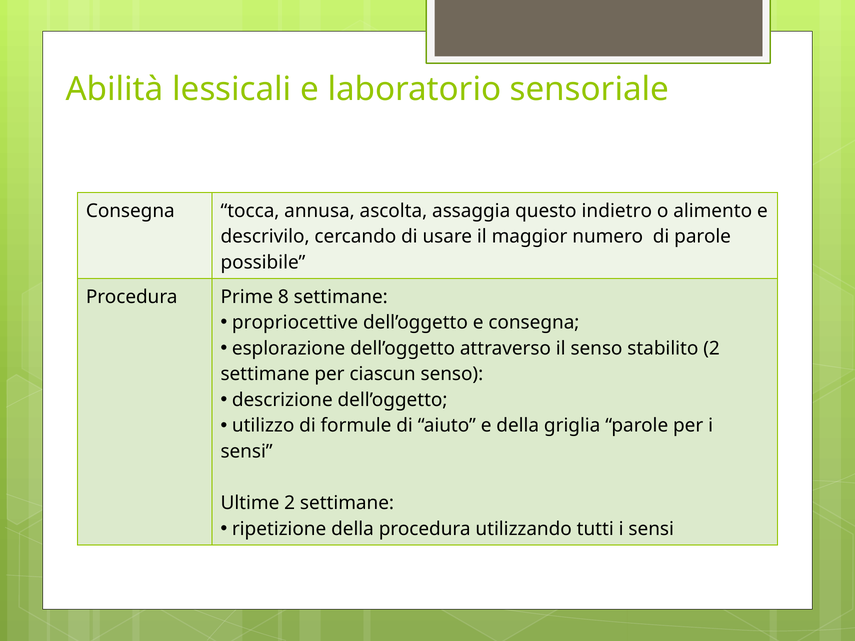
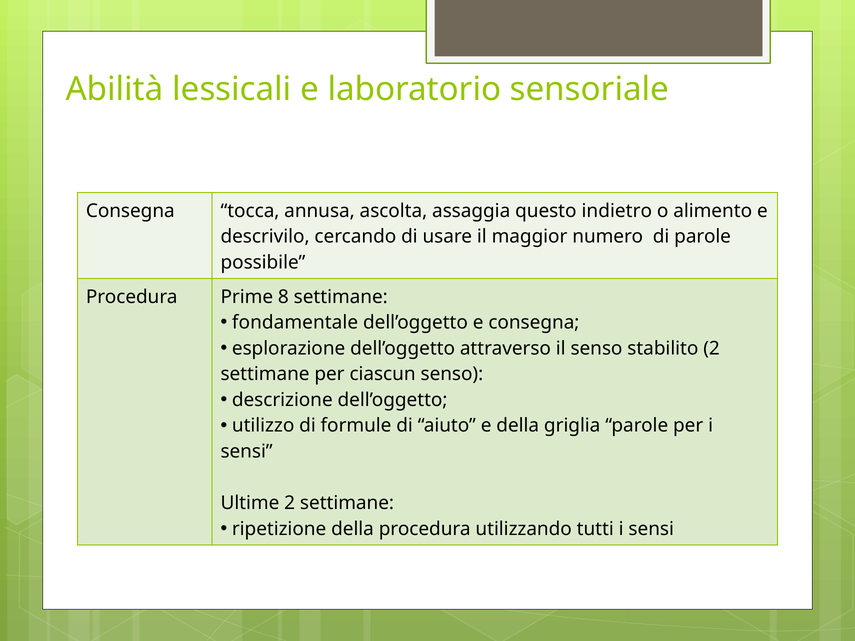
propriocettive: propriocettive -> fondamentale (295, 323)
